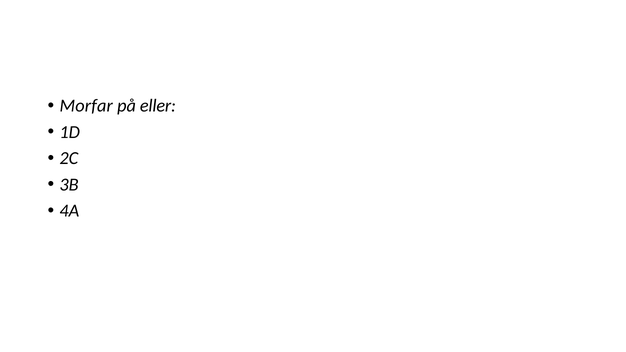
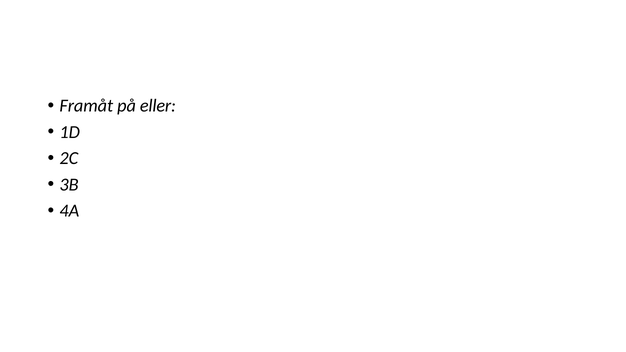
Morfar: Morfar -> Framåt (86, 106)
